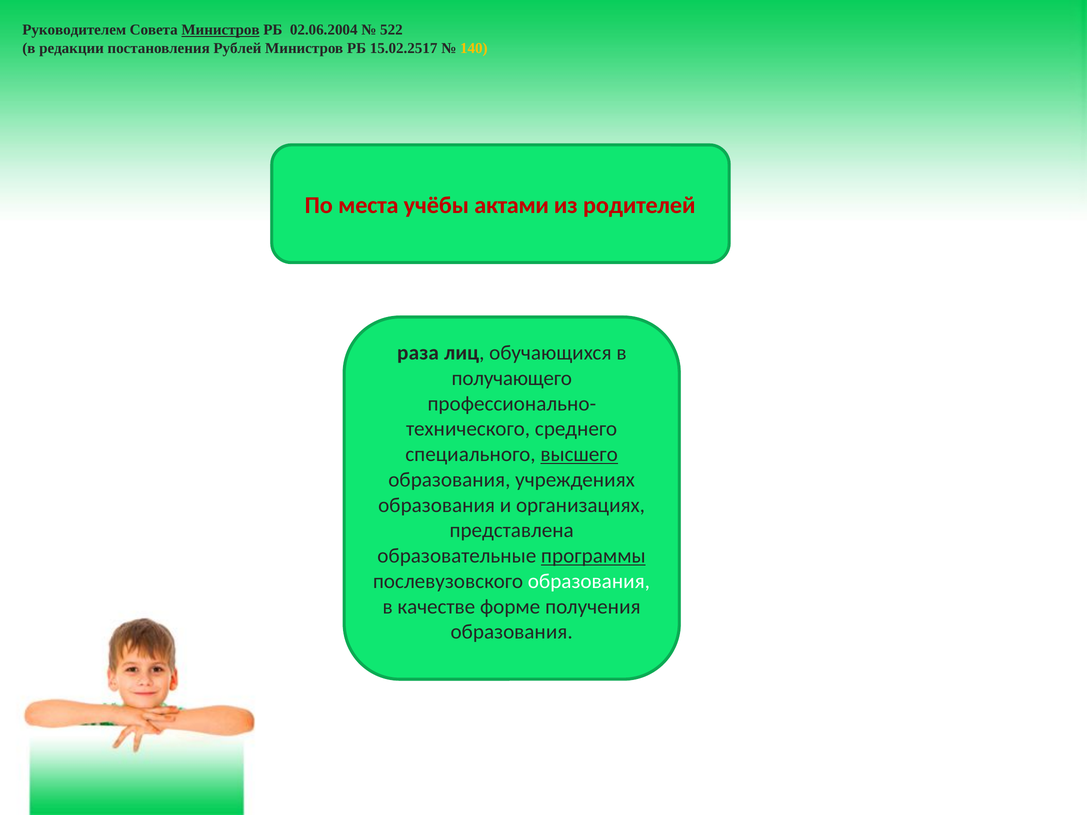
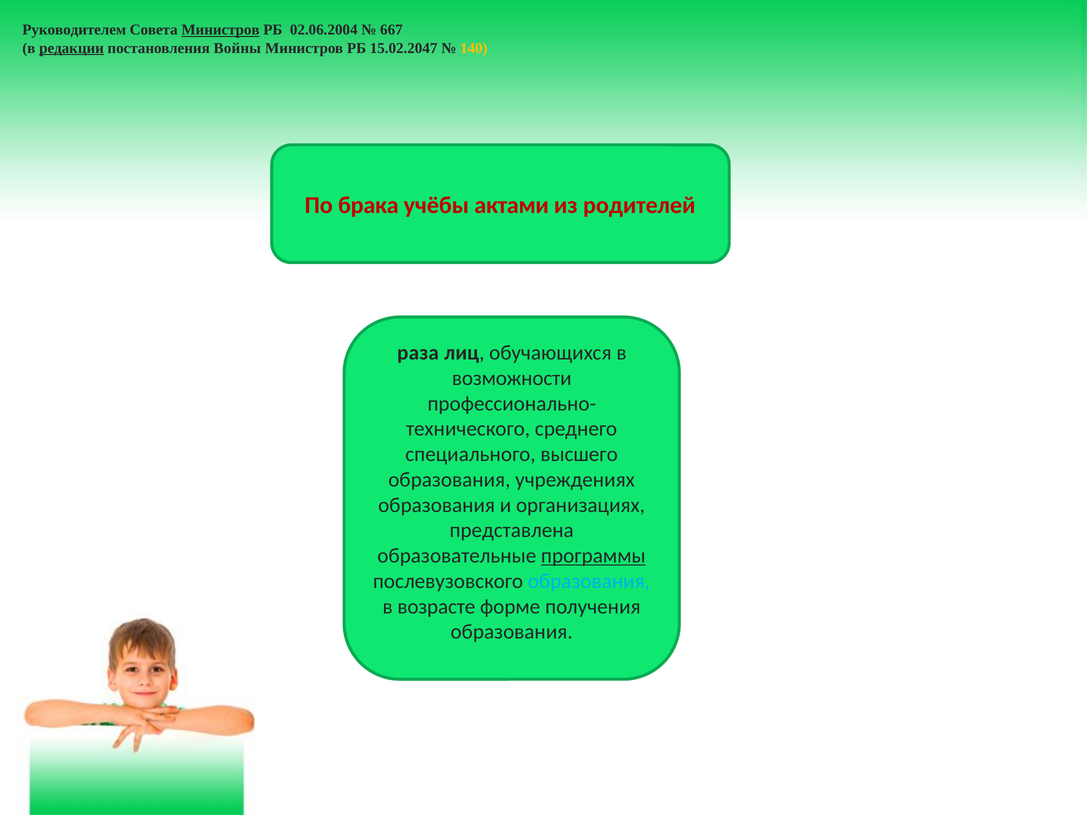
522: 522 -> 667 (391, 30)
редакции underline: none -> present (72, 48)
Рублей: Рублей -> Войны (237, 48)
15.02.2517: 15.02.2517 -> 15.02.2047 (404, 48)
места: места -> брака (368, 205)
получающего: получающего -> возможности (512, 378)
высшего underline: present -> none (579, 454)
образования colour: white -> light blue (589, 581)
качестве: качестве -> возрасте (436, 607)
